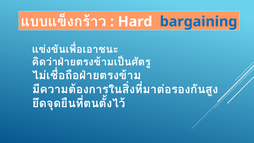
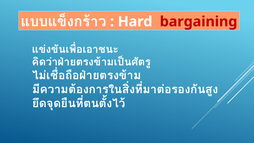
bargaining colour: blue -> red (199, 22)
